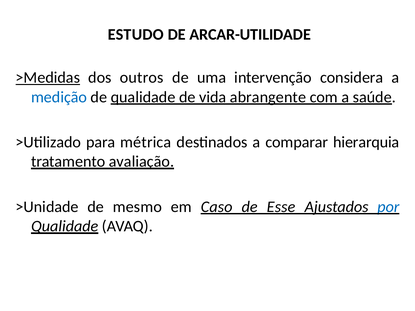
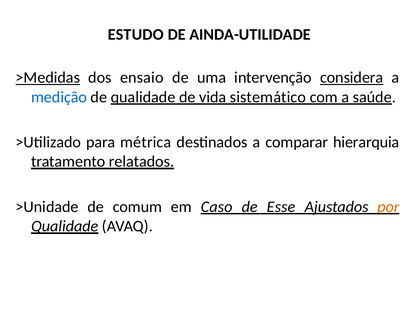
ARCAR-UTILIDADE: ARCAR-UTILIDADE -> AINDA-UTILIDADE (250, 34)
outros: outros -> ensaio (142, 78)
considera underline: none -> present (352, 78)
abrangente: abrangente -> sistemático (268, 97)
avaliação: avaliação -> relatados (141, 162)
mesmo: mesmo -> comum (137, 207)
por colour: blue -> orange (388, 207)
